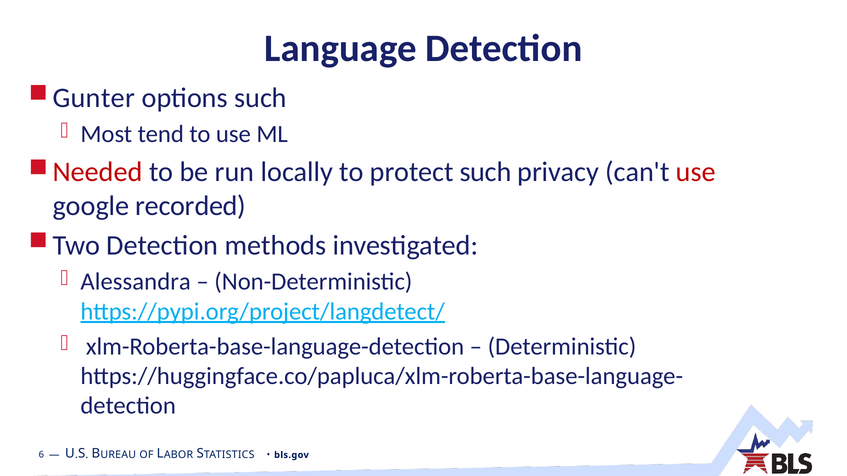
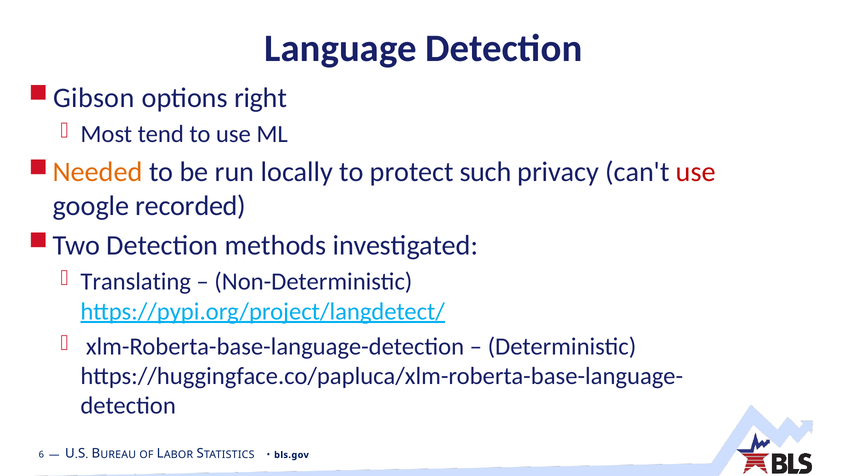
Gunter: Gunter -> Gibson (94, 98)
options such: such -> right (261, 98)
Needed colour: red -> orange (98, 172)
Alessandra: Alessandra -> Translating (136, 282)
